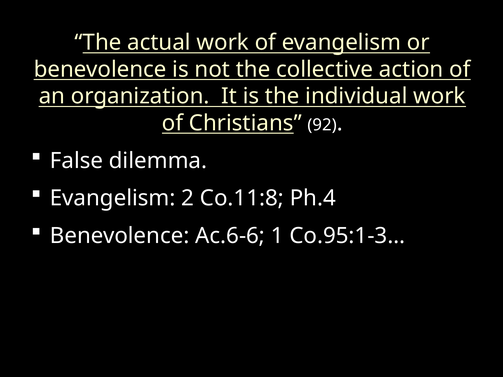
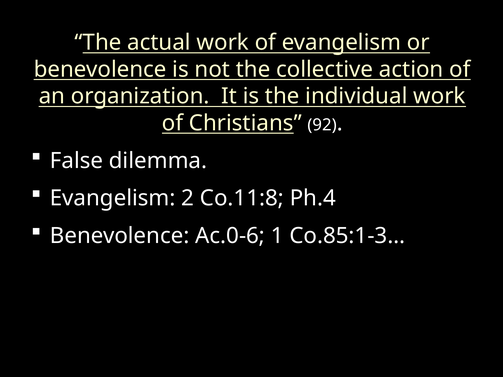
Ac.6-6: Ac.6-6 -> Ac.0-6 (230, 236)
Co.95:1-3…: Co.95:1-3… -> Co.85:1-3… (347, 236)
